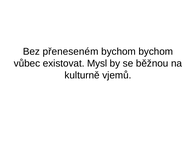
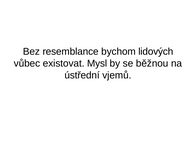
přeneseném: přeneseném -> resemblance (71, 52)
bychom bychom: bychom -> lidových (156, 52)
kulturně: kulturně -> ústřední (82, 75)
